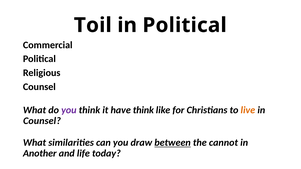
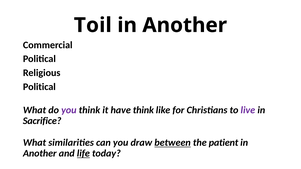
Political: Political -> Another (185, 25)
Counsel: Counsel -> Political (39, 87)
live colour: orange -> purple (248, 110)
Counsel: Counsel -> Sacrifice (42, 121)
cannot: cannot -> patient (224, 143)
life underline: none -> present (83, 154)
